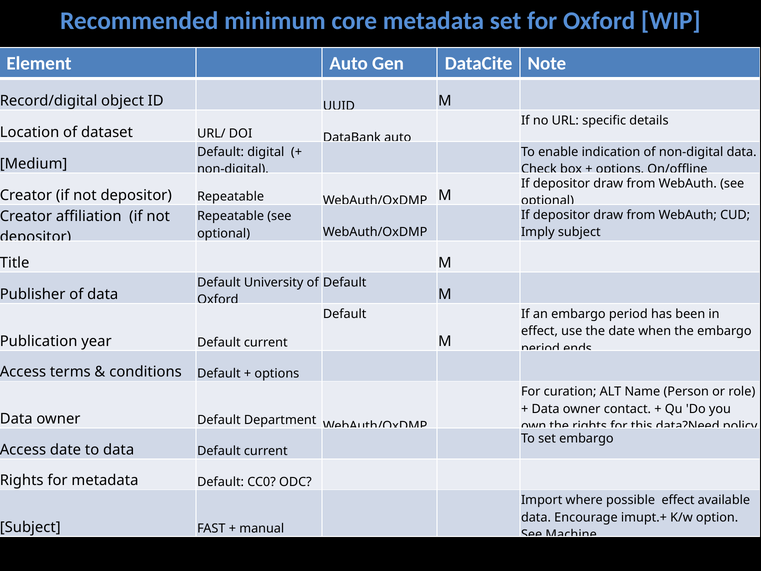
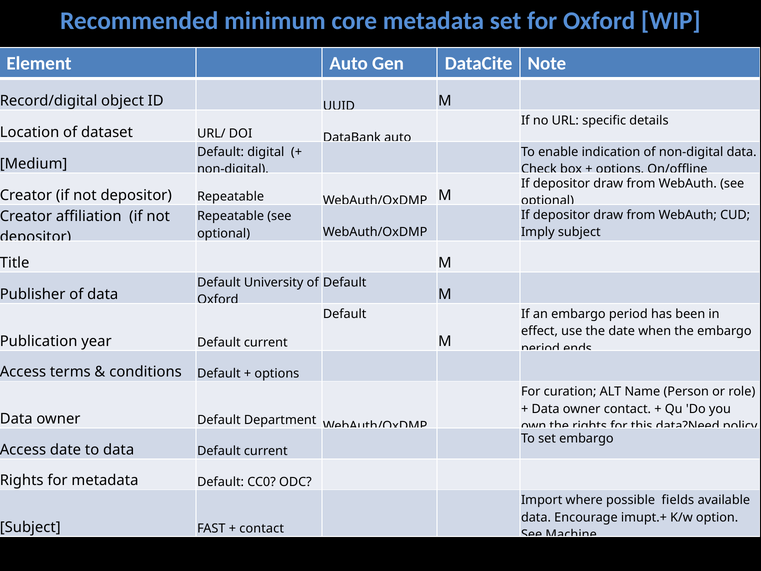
possible effect: effect -> fields (678, 500)
manual: manual -> contact (262, 528)
